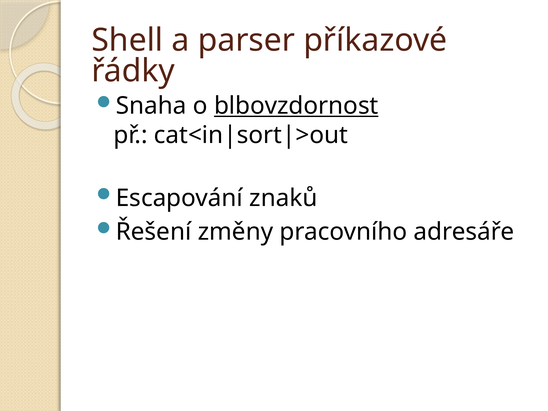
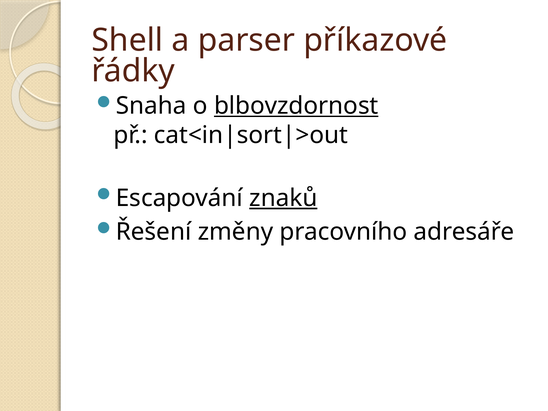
znaků underline: none -> present (283, 198)
